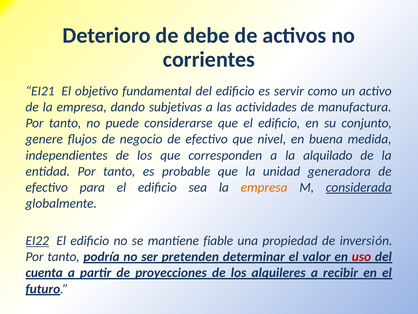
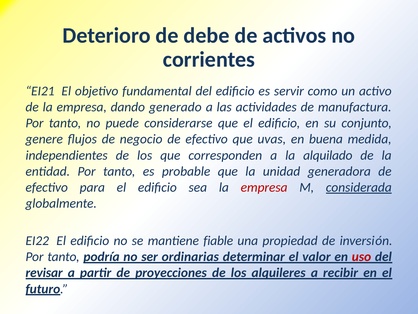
subjetivas: subjetivas -> generado (175, 107)
nivel: nivel -> uvas (272, 139)
empresa colour: orange -> red (264, 187)
EI22 underline: present -> none (37, 240)
pretenden: pretenden -> ordinarias (190, 256)
cuenta: cuenta -> revisar (44, 272)
